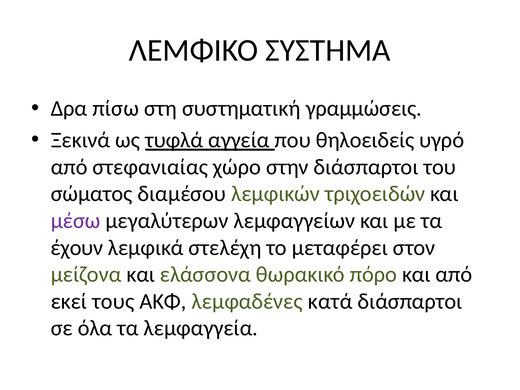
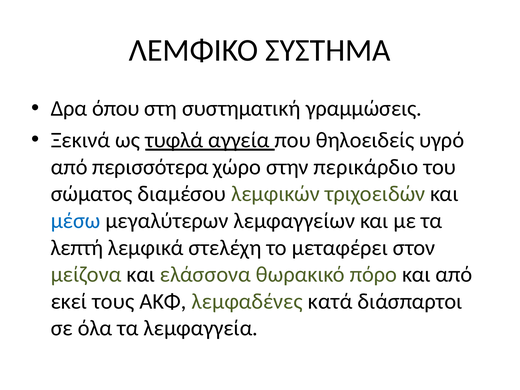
πίσω: πίσω -> όπου (116, 109)
στεφανιαίας: στεφανιαίας -> περισσότερα (150, 167)
στην διάσπαρτοι: διάσπαρτοι -> περικάρδιο (366, 167)
μέσω colour: purple -> blue (76, 221)
έχουν: έχουν -> λεπτή (77, 248)
